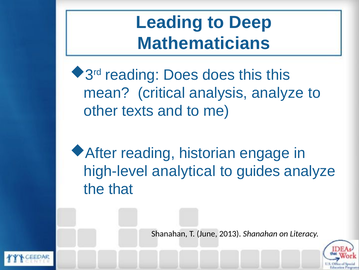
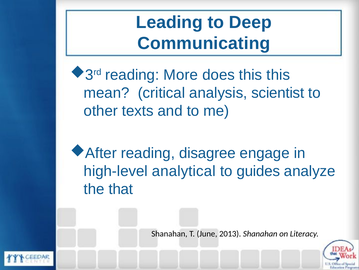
Mathematicians: Mathematicians -> Communicating (204, 43)
reading Does: Does -> More (181, 75)
analysis analyze: analyze -> scientist (278, 93)
historian: historian -> disagree (207, 153)
